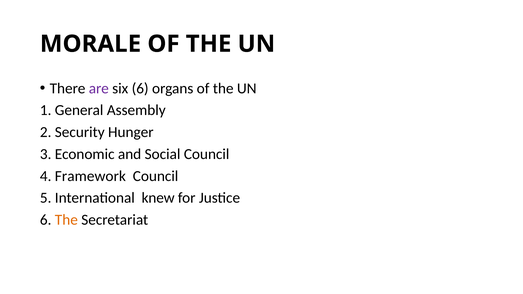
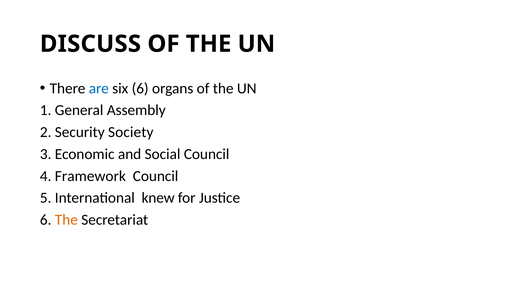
MORALE: MORALE -> DISCUSS (90, 44)
are colour: purple -> blue (99, 88)
Hunger: Hunger -> Society (131, 132)
